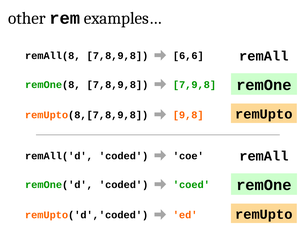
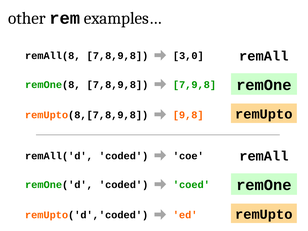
6,6: 6,6 -> 3,0 (188, 56)
